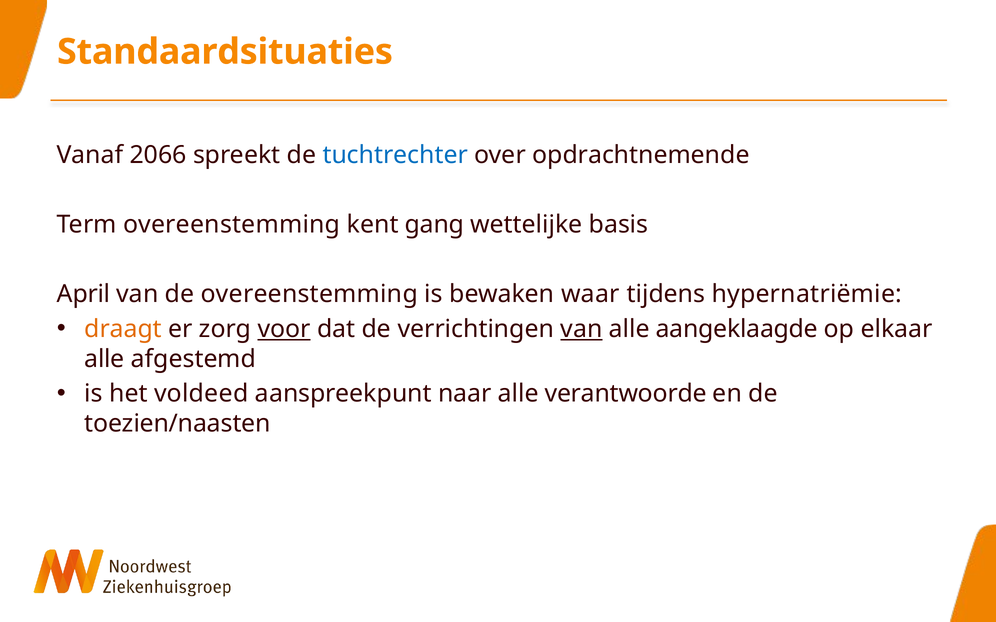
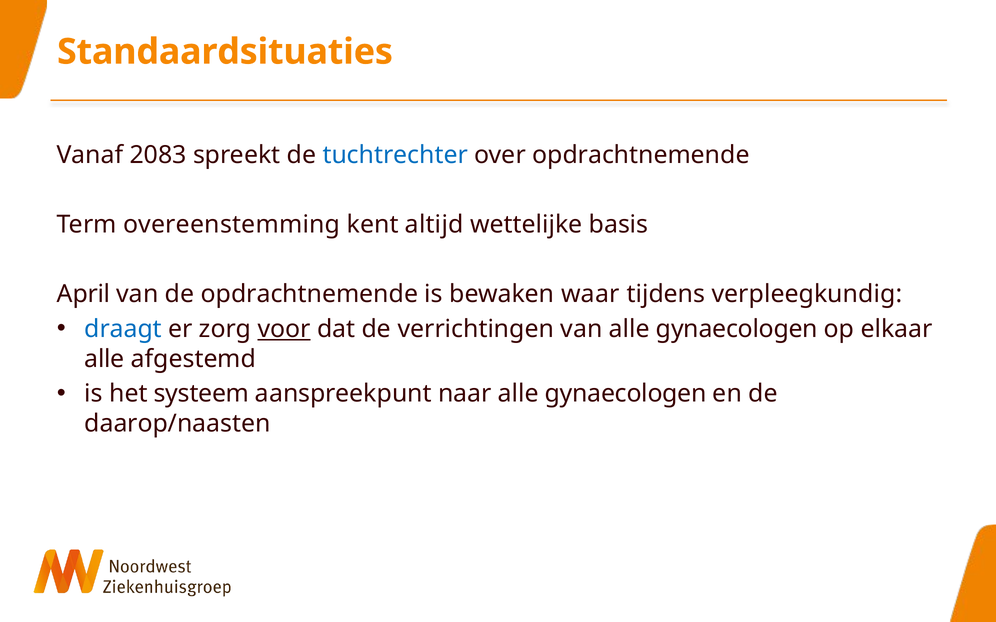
2066: 2066 -> 2083 (158, 155)
gang: gang -> altijd (434, 225)
de overeenstemming: overeenstemming -> opdrachtnemende (309, 295)
hypernatriëmie: hypernatriëmie -> verpleegkundig (807, 295)
draagt colour: orange -> blue (123, 329)
van underline: present -> none (581, 329)
aangeklaagde: aangeklaagde -> gynaecologen (737, 329)
voldeed: voldeed -> systeem (201, 394)
verantwoorde: verantwoorde -> gynaecologen (626, 394)
toezien/naasten: toezien/naasten -> daarop/naasten (177, 424)
